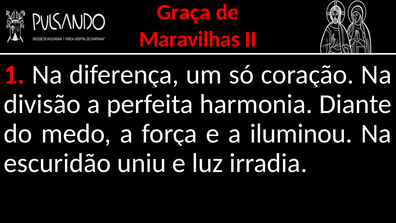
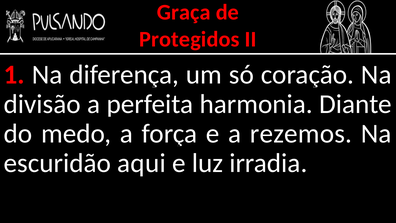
Maravilhas: Maravilhas -> Protegidos (189, 39)
iluminou: iluminou -> rezemos (301, 133)
uniu: uniu -> aqui (141, 163)
